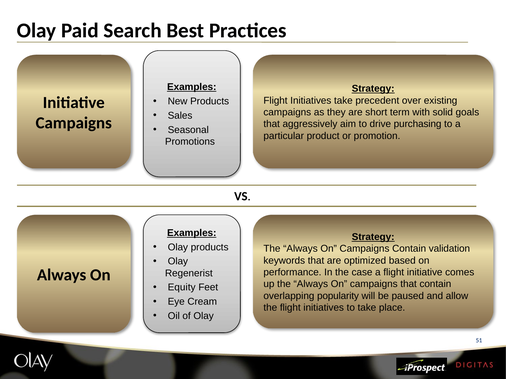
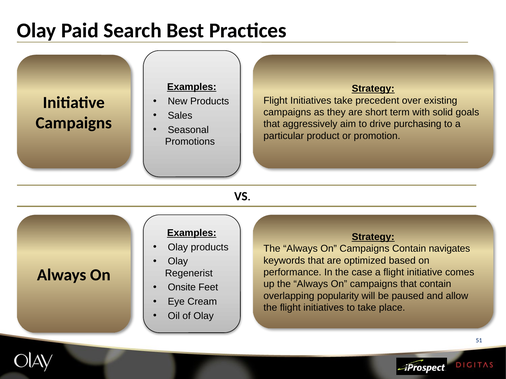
validation: validation -> navigates (449, 249)
Equity: Equity -> Onsite (182, 288)
